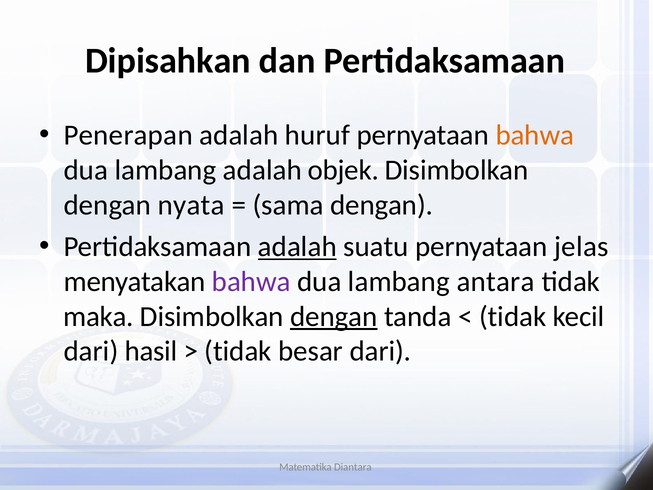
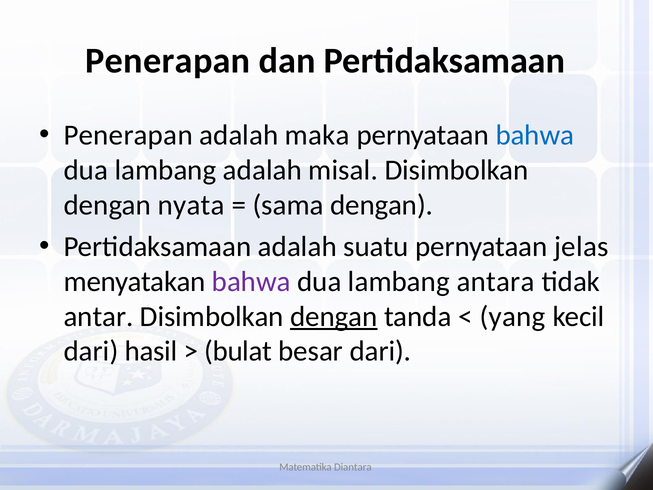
Dipisahkan: Dipisahkan -> Penerapan (168, 61)
huruf: huruf -> maka (317, 135)
bahwa colour: orange -> blue (535, 135)
objek: objek -> misal (343, 170)
adalah underline: present -> none (297, 247)
maka: maka -> antar (99, 316)
tidak: tidak -> yang (512, 316)
tidak: tidak -> bulat (238, 351)
